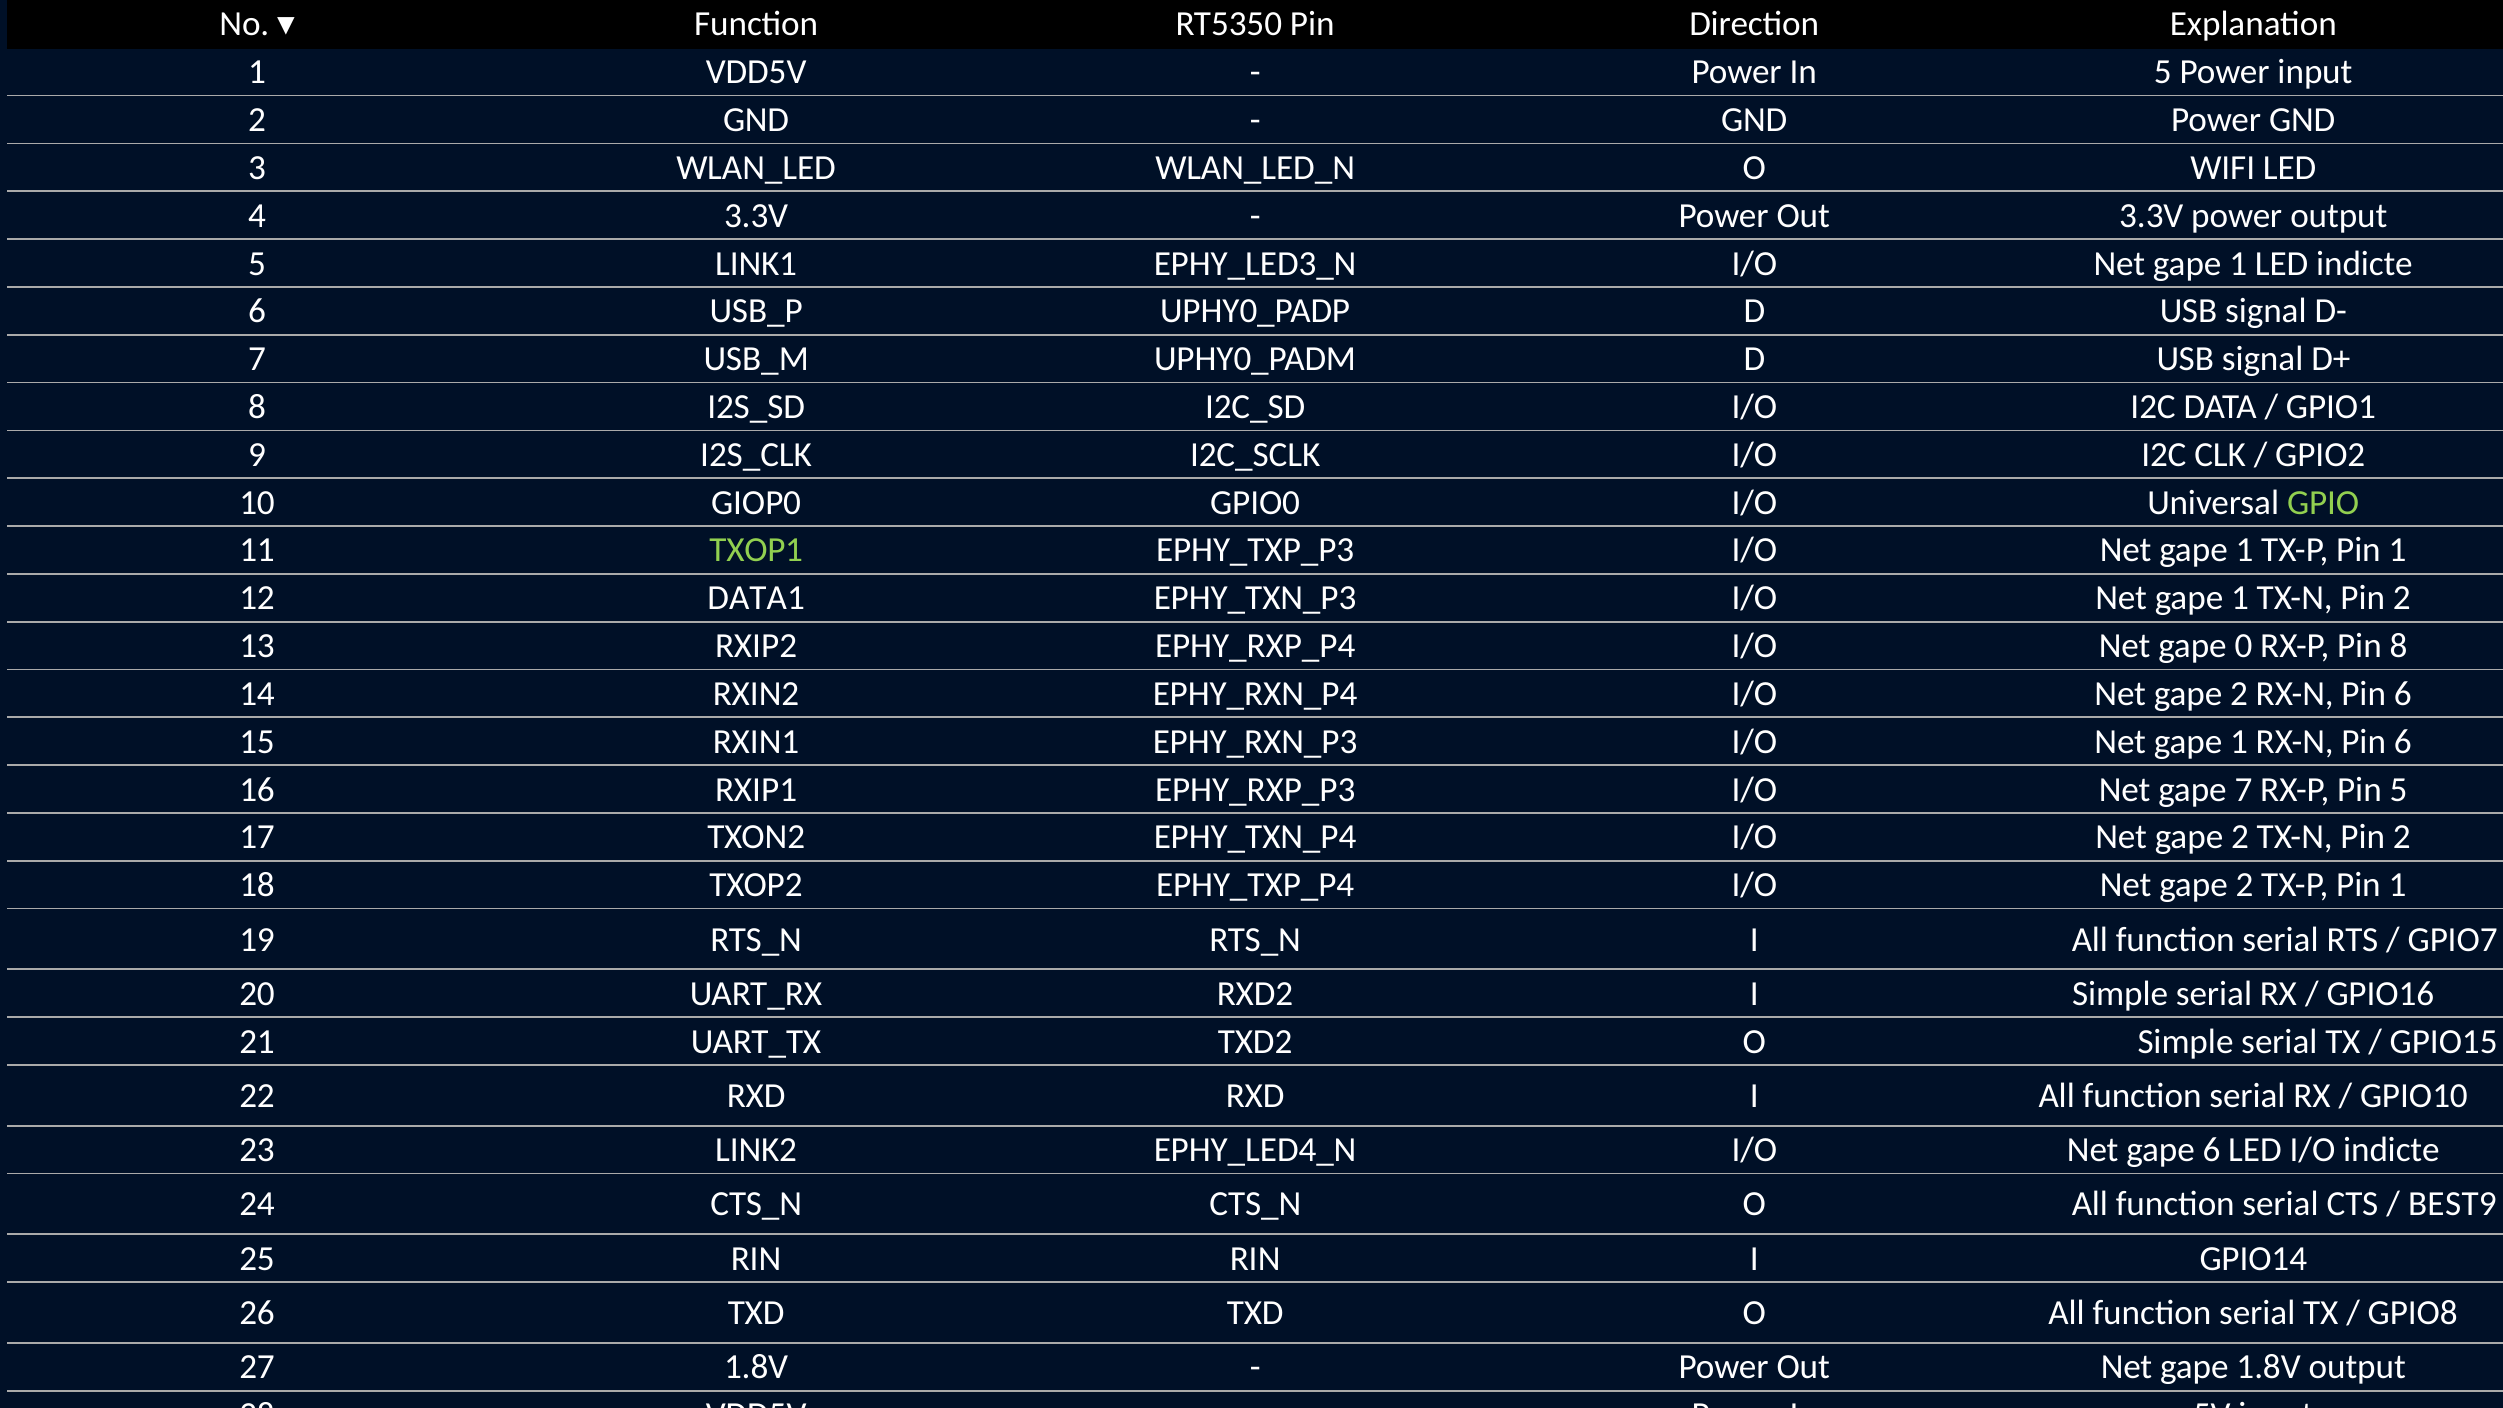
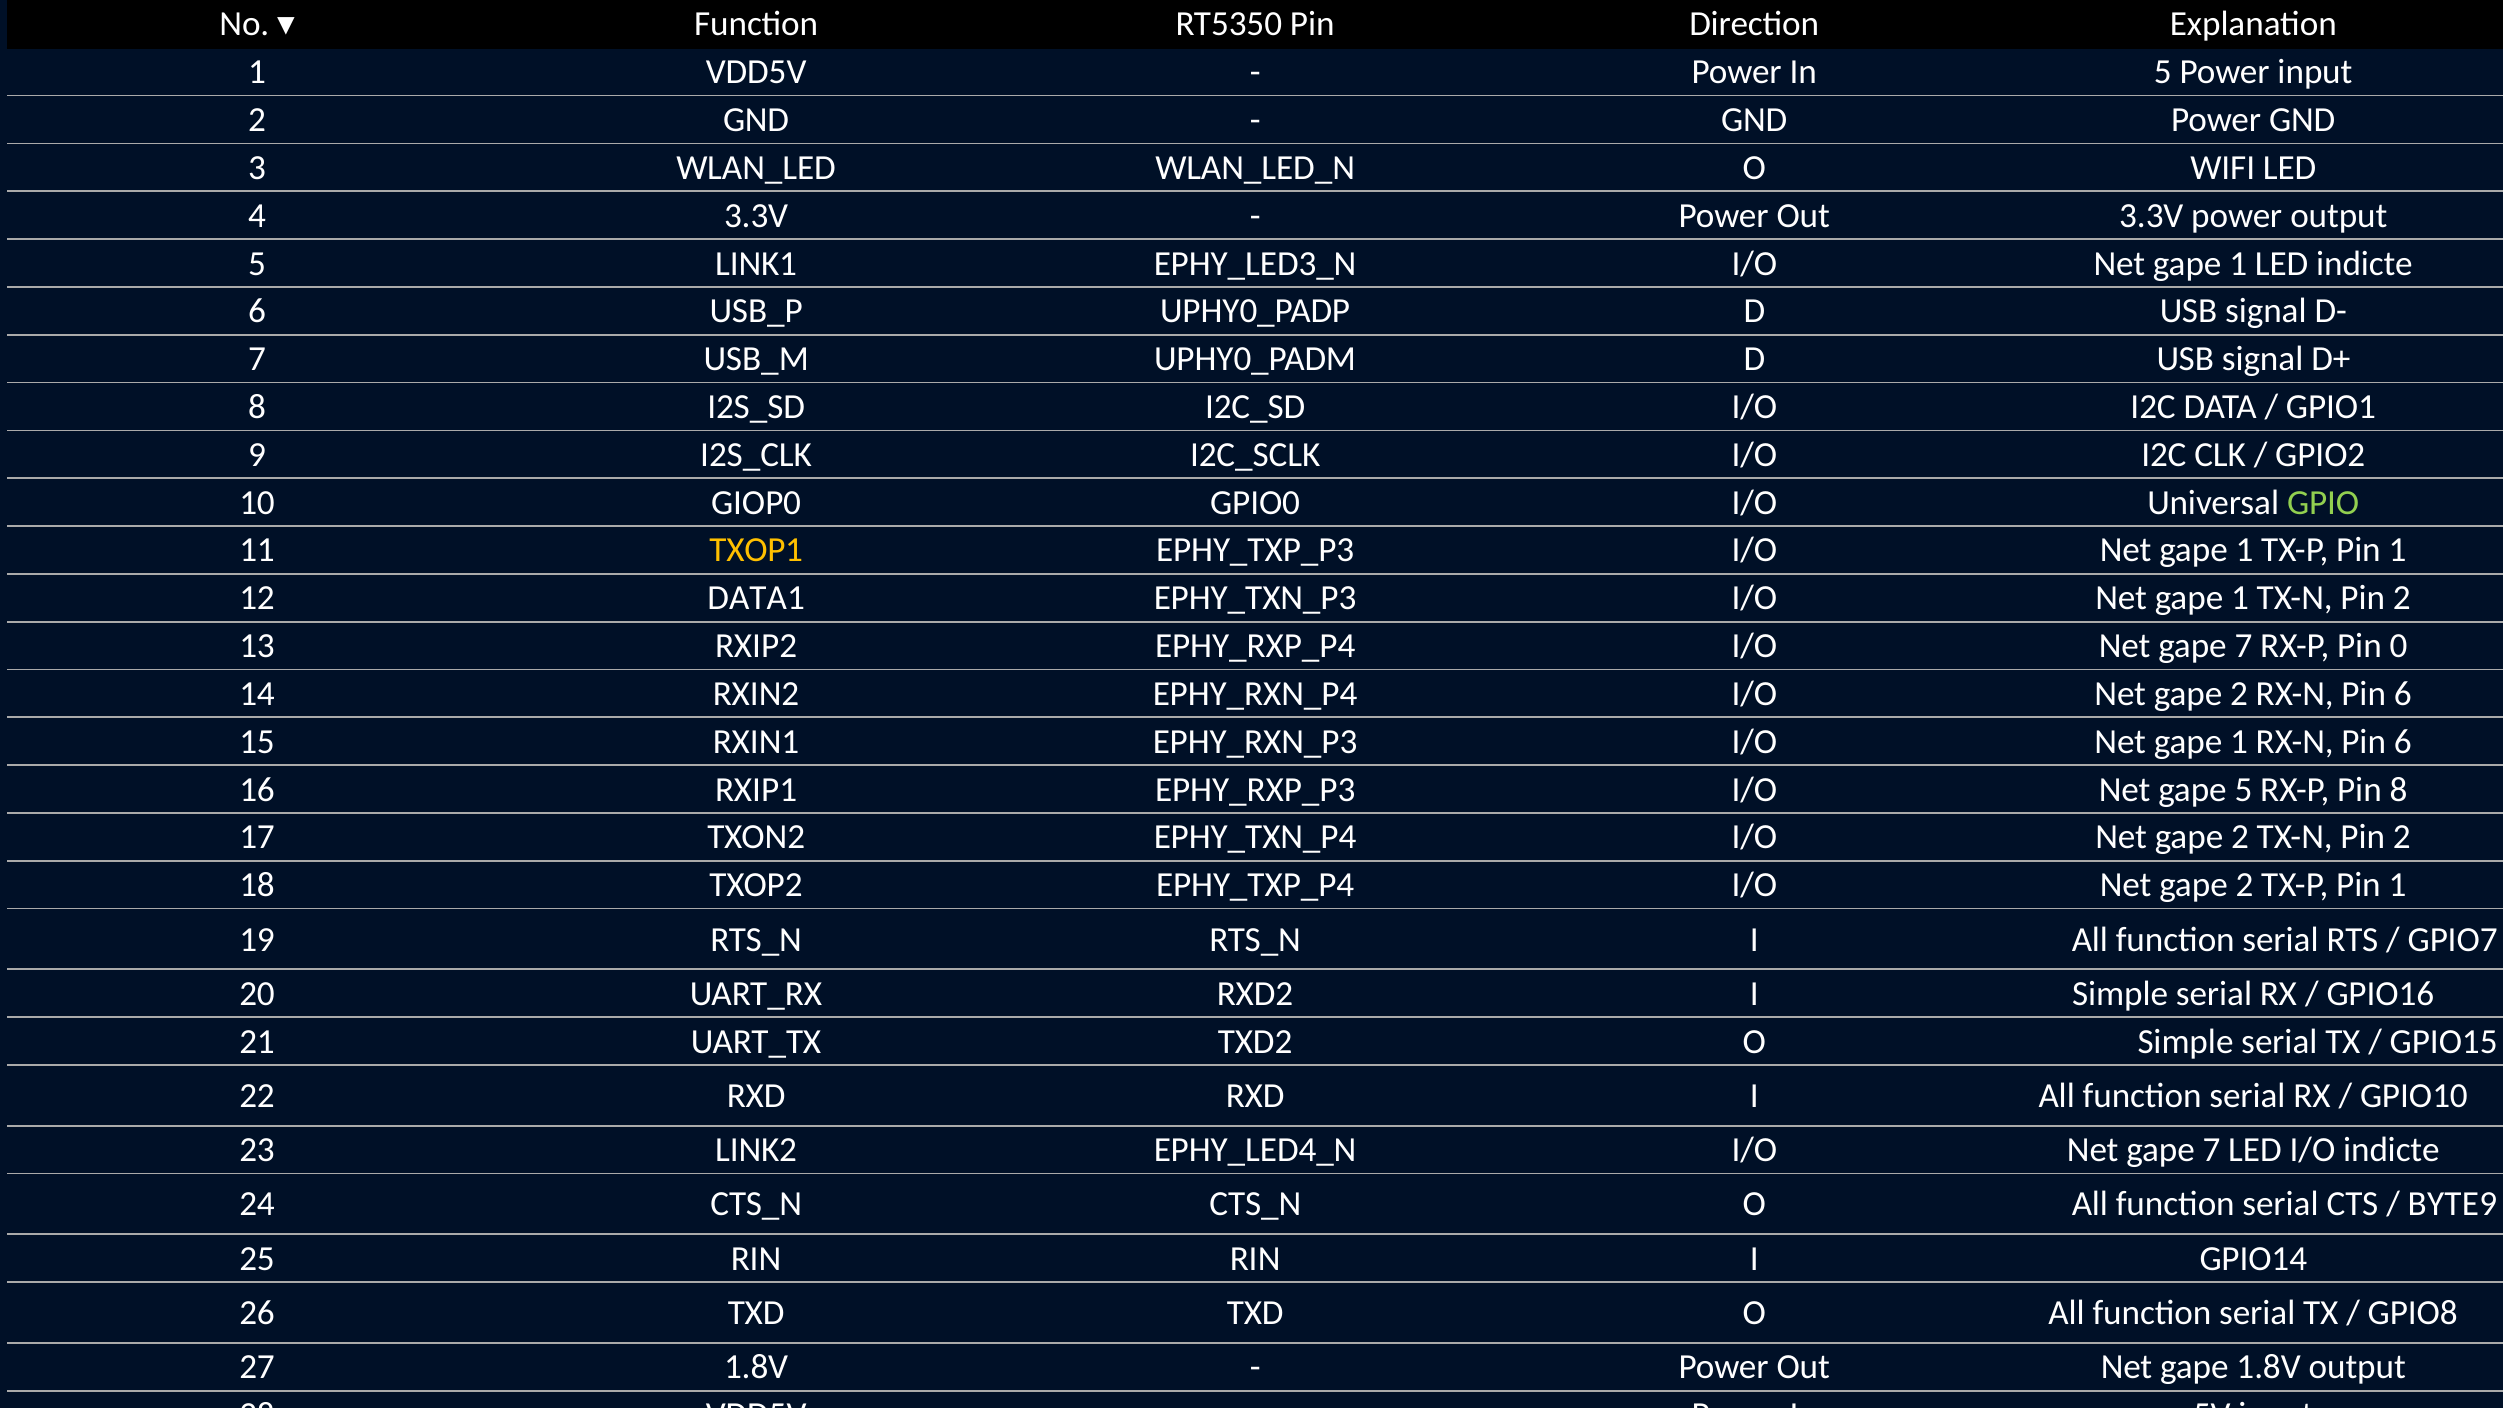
TXOP1 colour: light green -> yellow (756, 550)
0: 0 -> 7 (2243, 646)
Pin 8: 8 -> 0 (2398, 646)
gape 7: 7 -> 5 (2243, 790)
Pin 5: 5 -> 8 (2398, 790)
6: 6 -> 7 (2212, 1150)
BEST9: BEST9 -> BYTE9 (2452, 1205)
